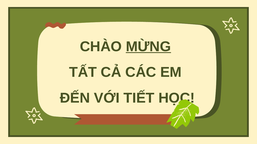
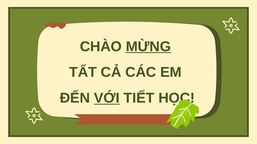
VỚI underline: none -> present (107, 98)
